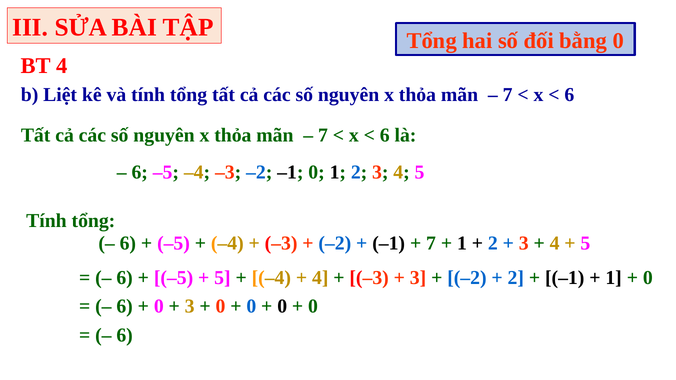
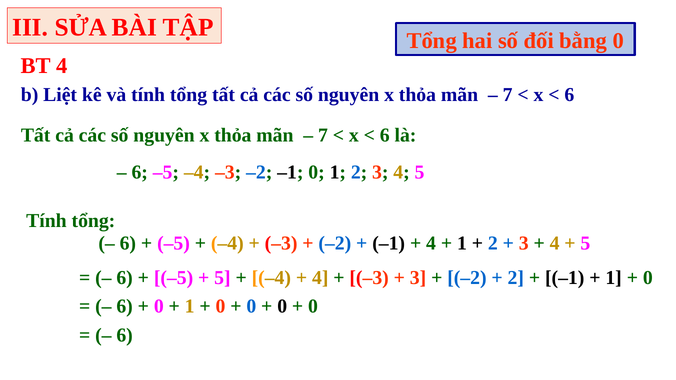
7: 7 -> 4 (431, 244)
3: 3 -> 1 (190, 307)
